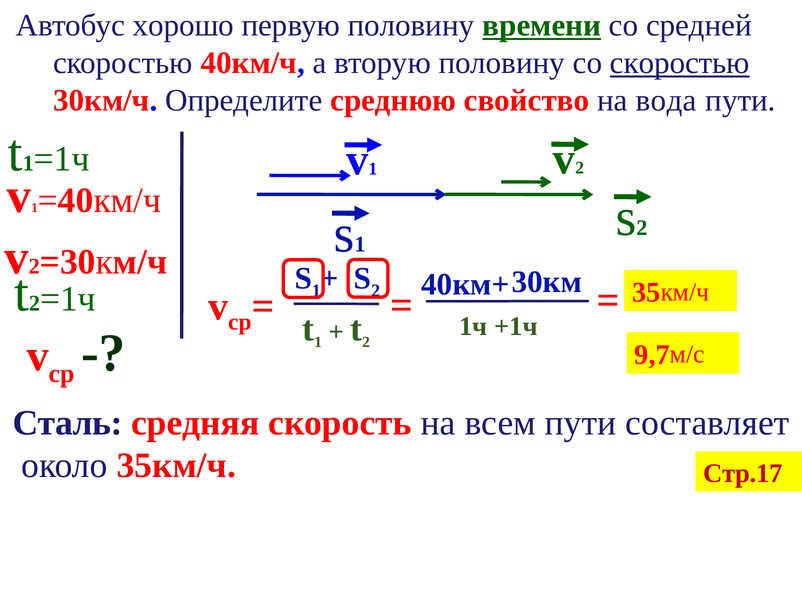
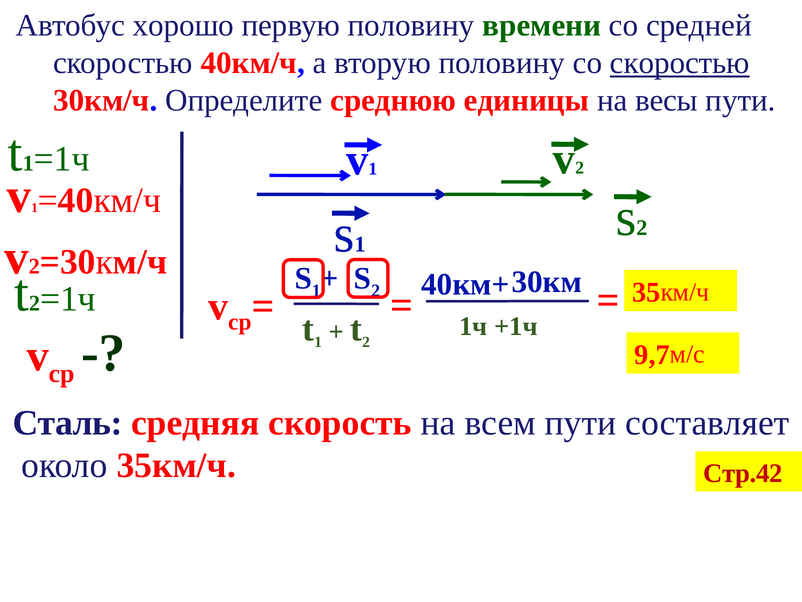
времени underline: present -> none (542, 25)
свойство: свойство -> единицы (527, 100)
вода: вода -> весы (667, 100)
Стр.17: Стр.17 -> Стр.42 (743, 473)
